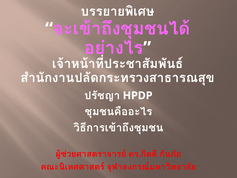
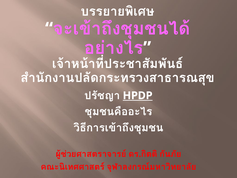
HPDP underline: none -> present (138, 95)
